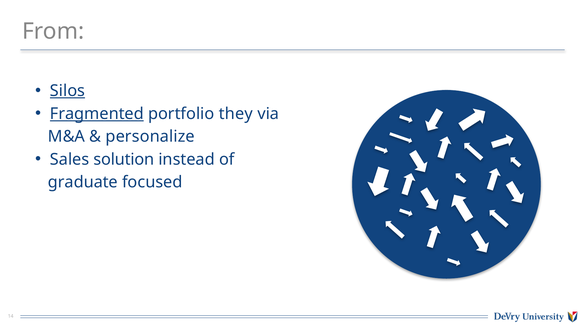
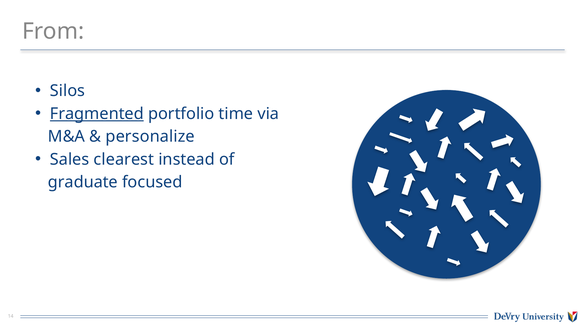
Silos underline: present -> none (68, 91)
they: they -> time (236, 114)
solution: solution -> clearest (124, 160)
